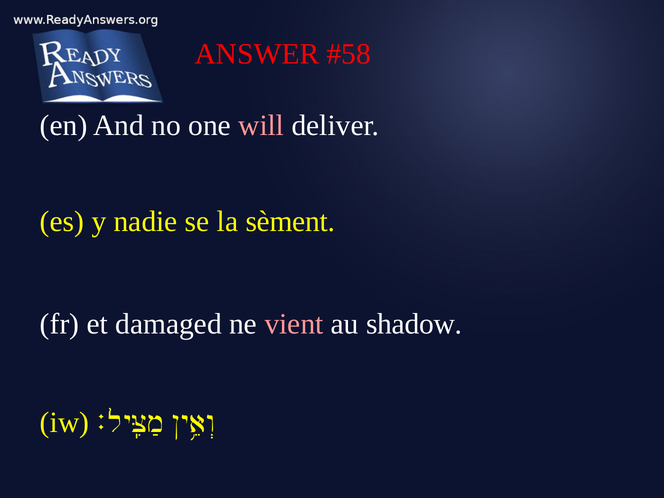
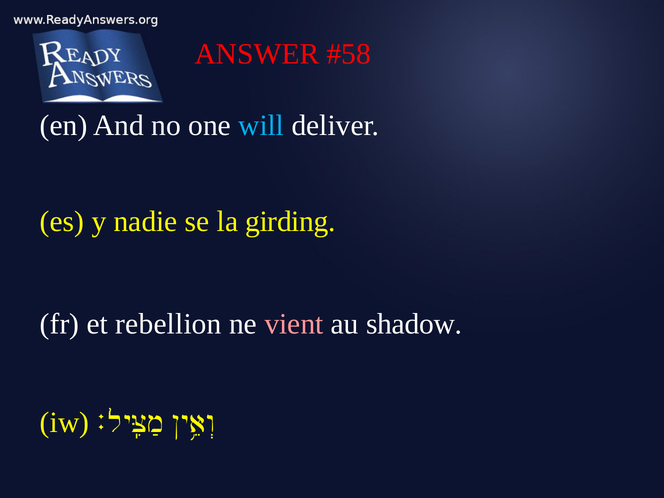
will colour: pink -> light blue (261, 125)
sèment: sèment -> girding (290, 222)
damaged: damaged -> rebellion (168, 324)
